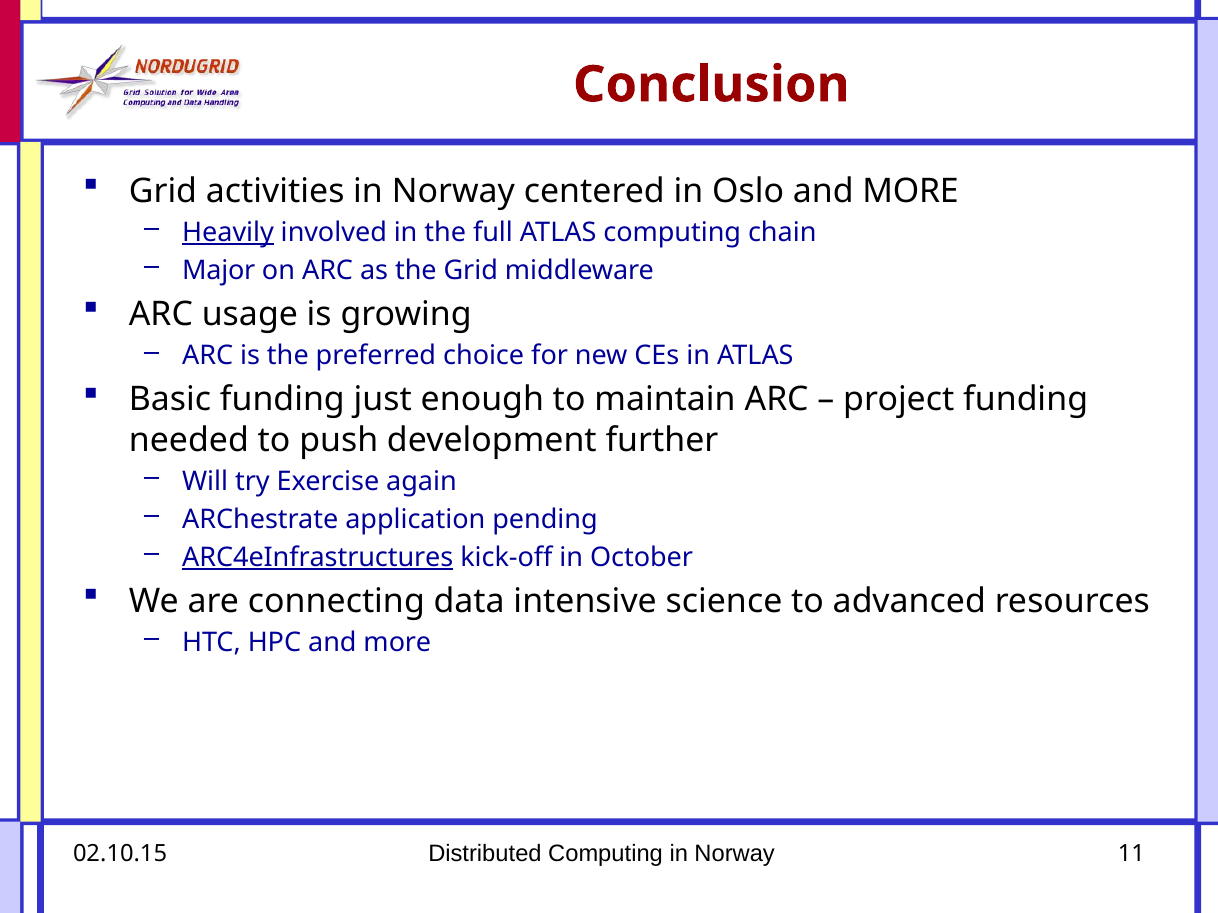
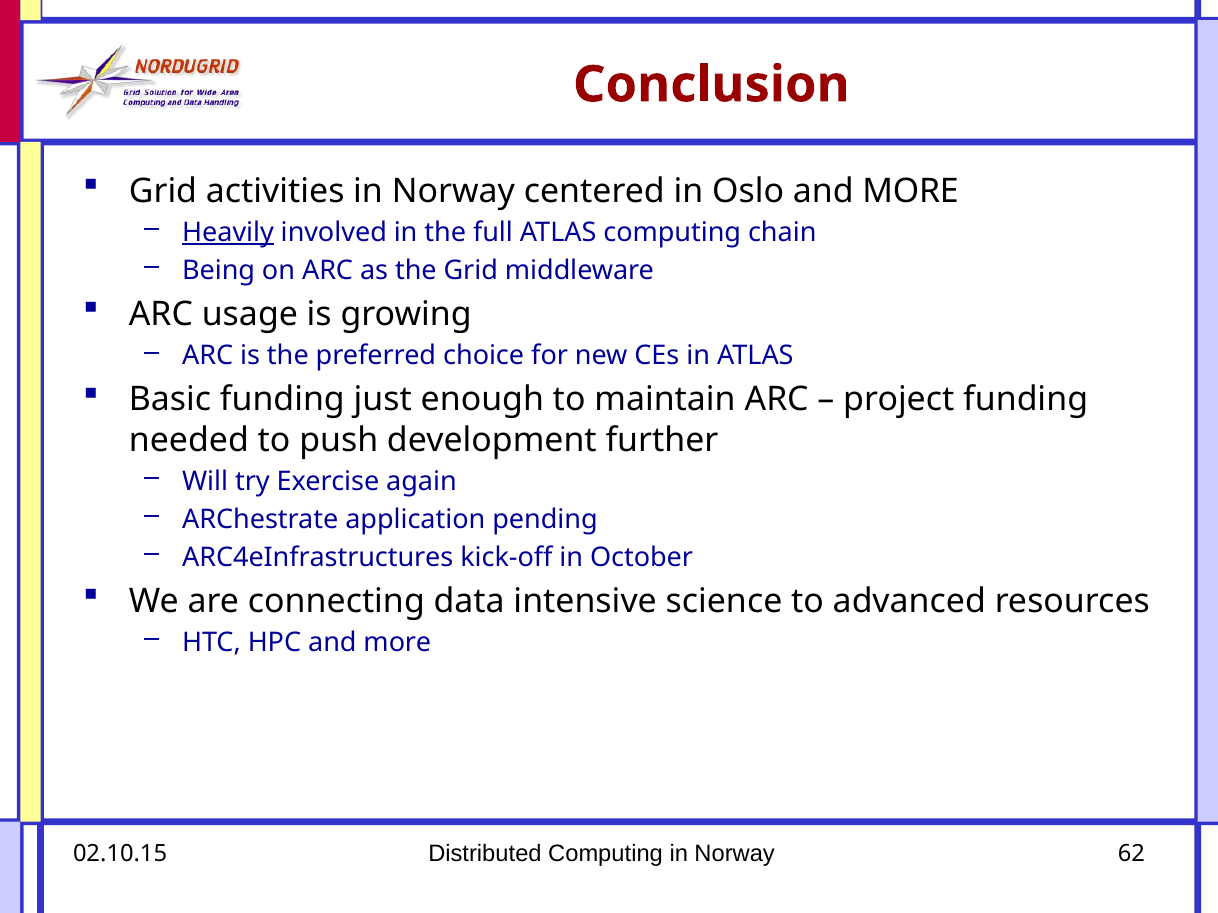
Major: Major -> Being (219, 271)
ARC4eInfrastructures underline: present -> none (318, 557)
11: 11 -> 62 (1131, 854)
